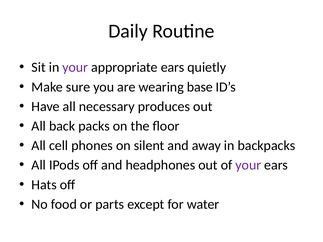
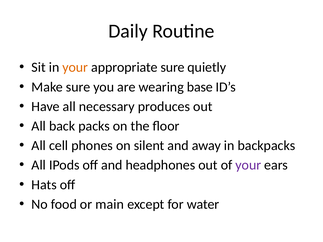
your colour: purple -> orange (75, 67)
appropriate ears: ears -> sure (173, 67)
parts: parts -> main (110, 204)
